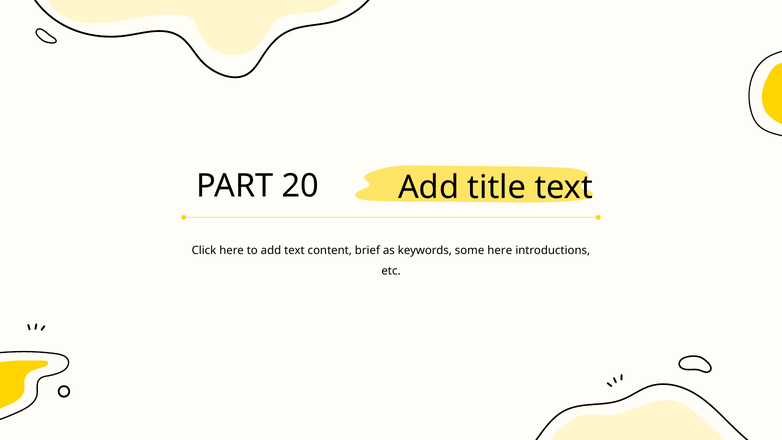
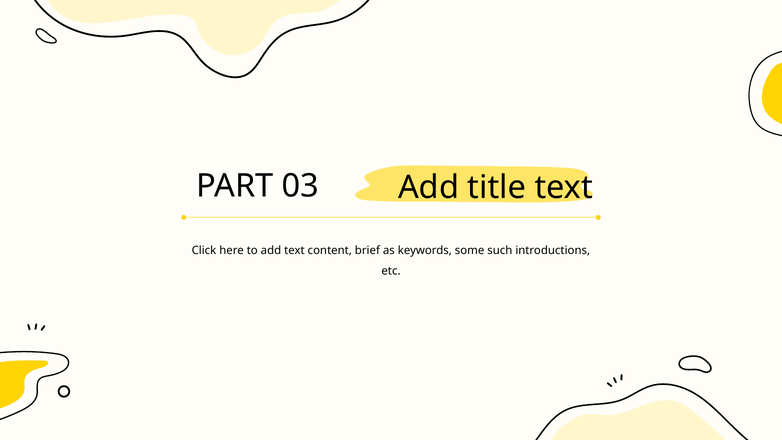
20: 20 -> 03 (300, 186)
some here: here -> such (500, 250)
